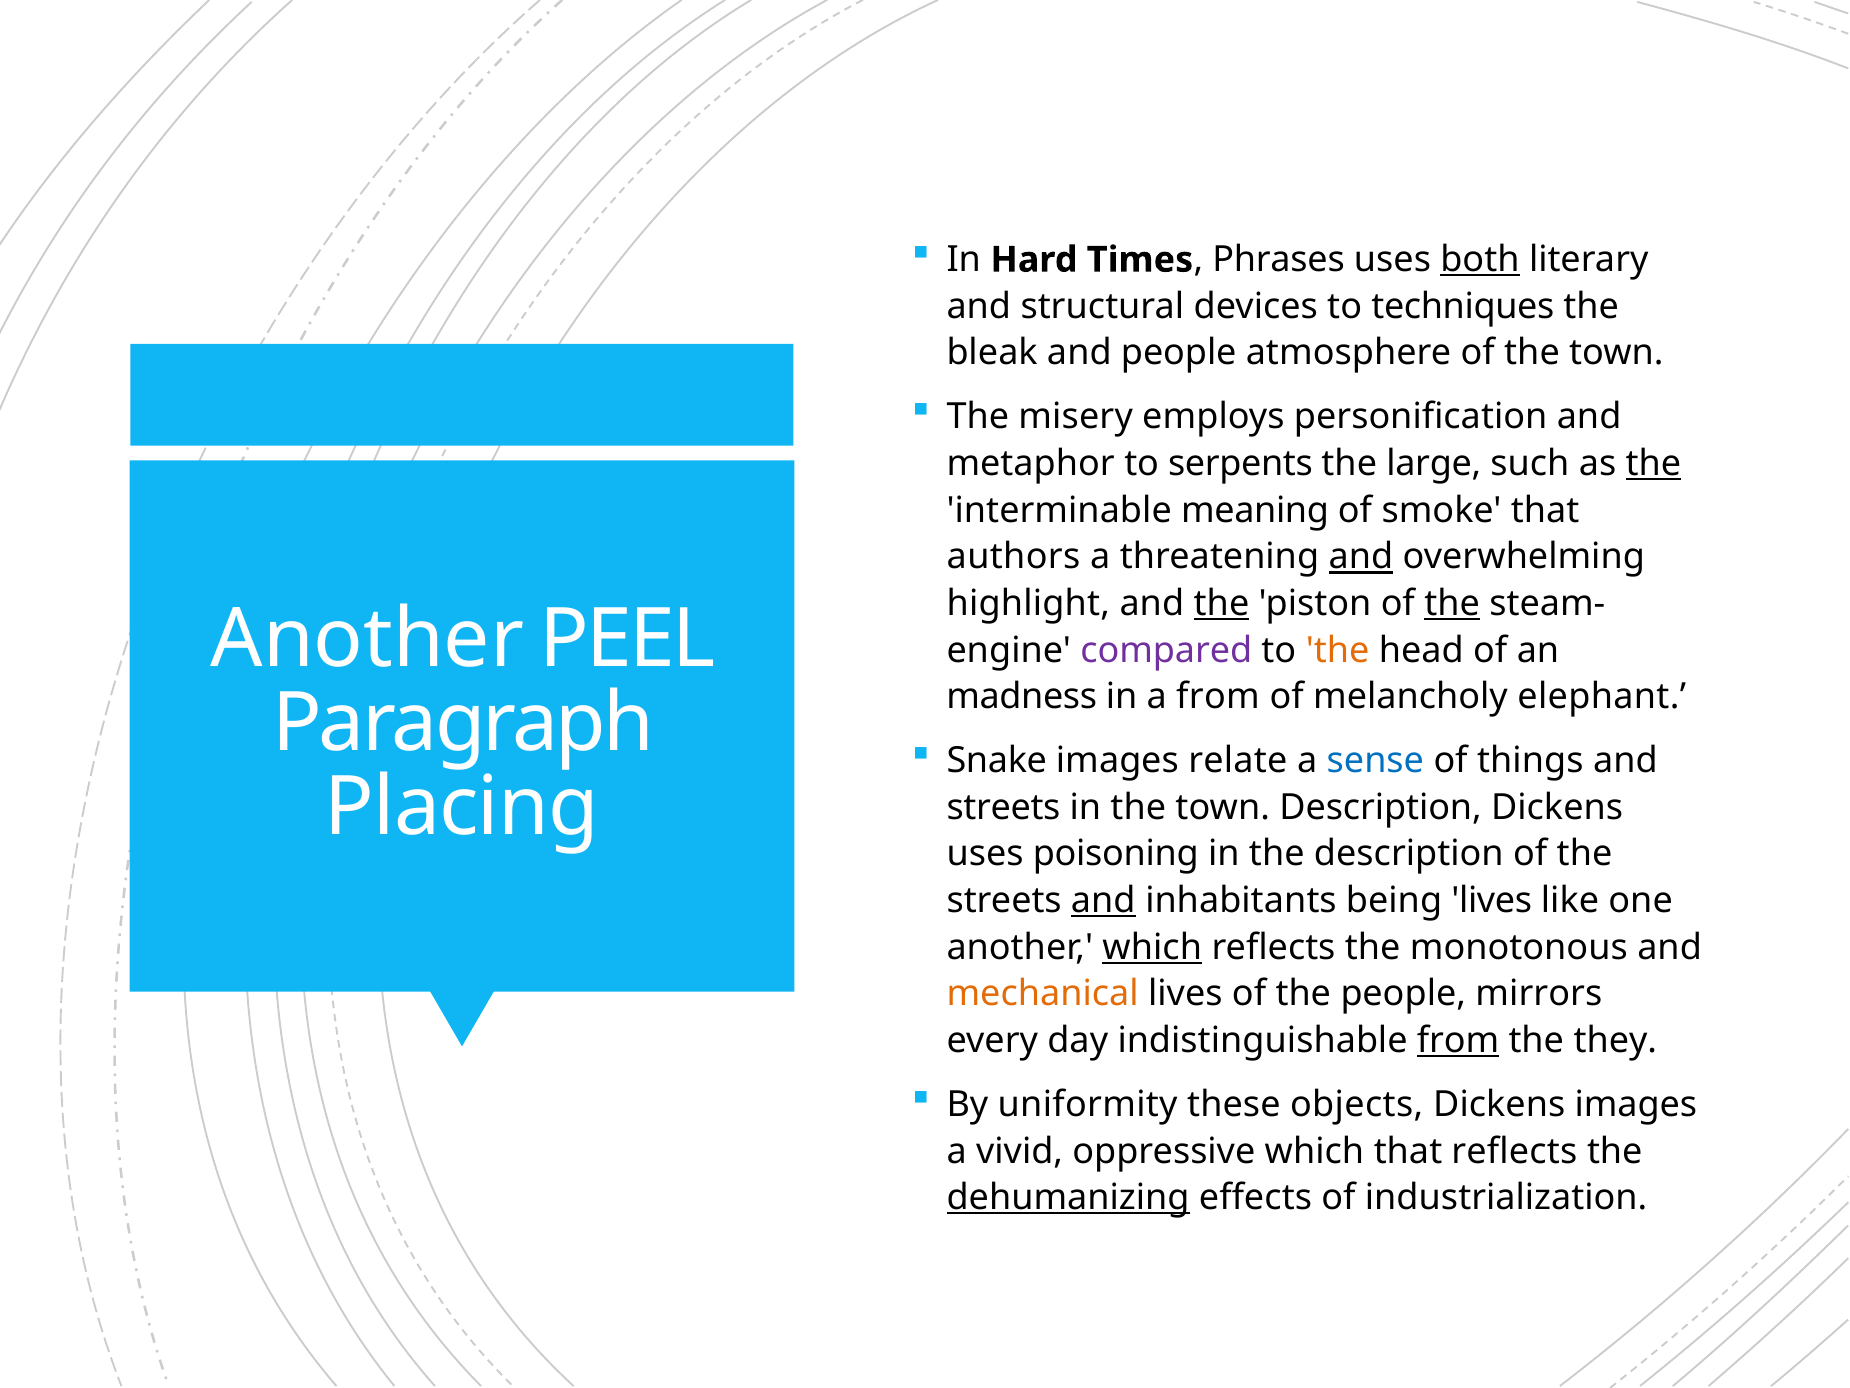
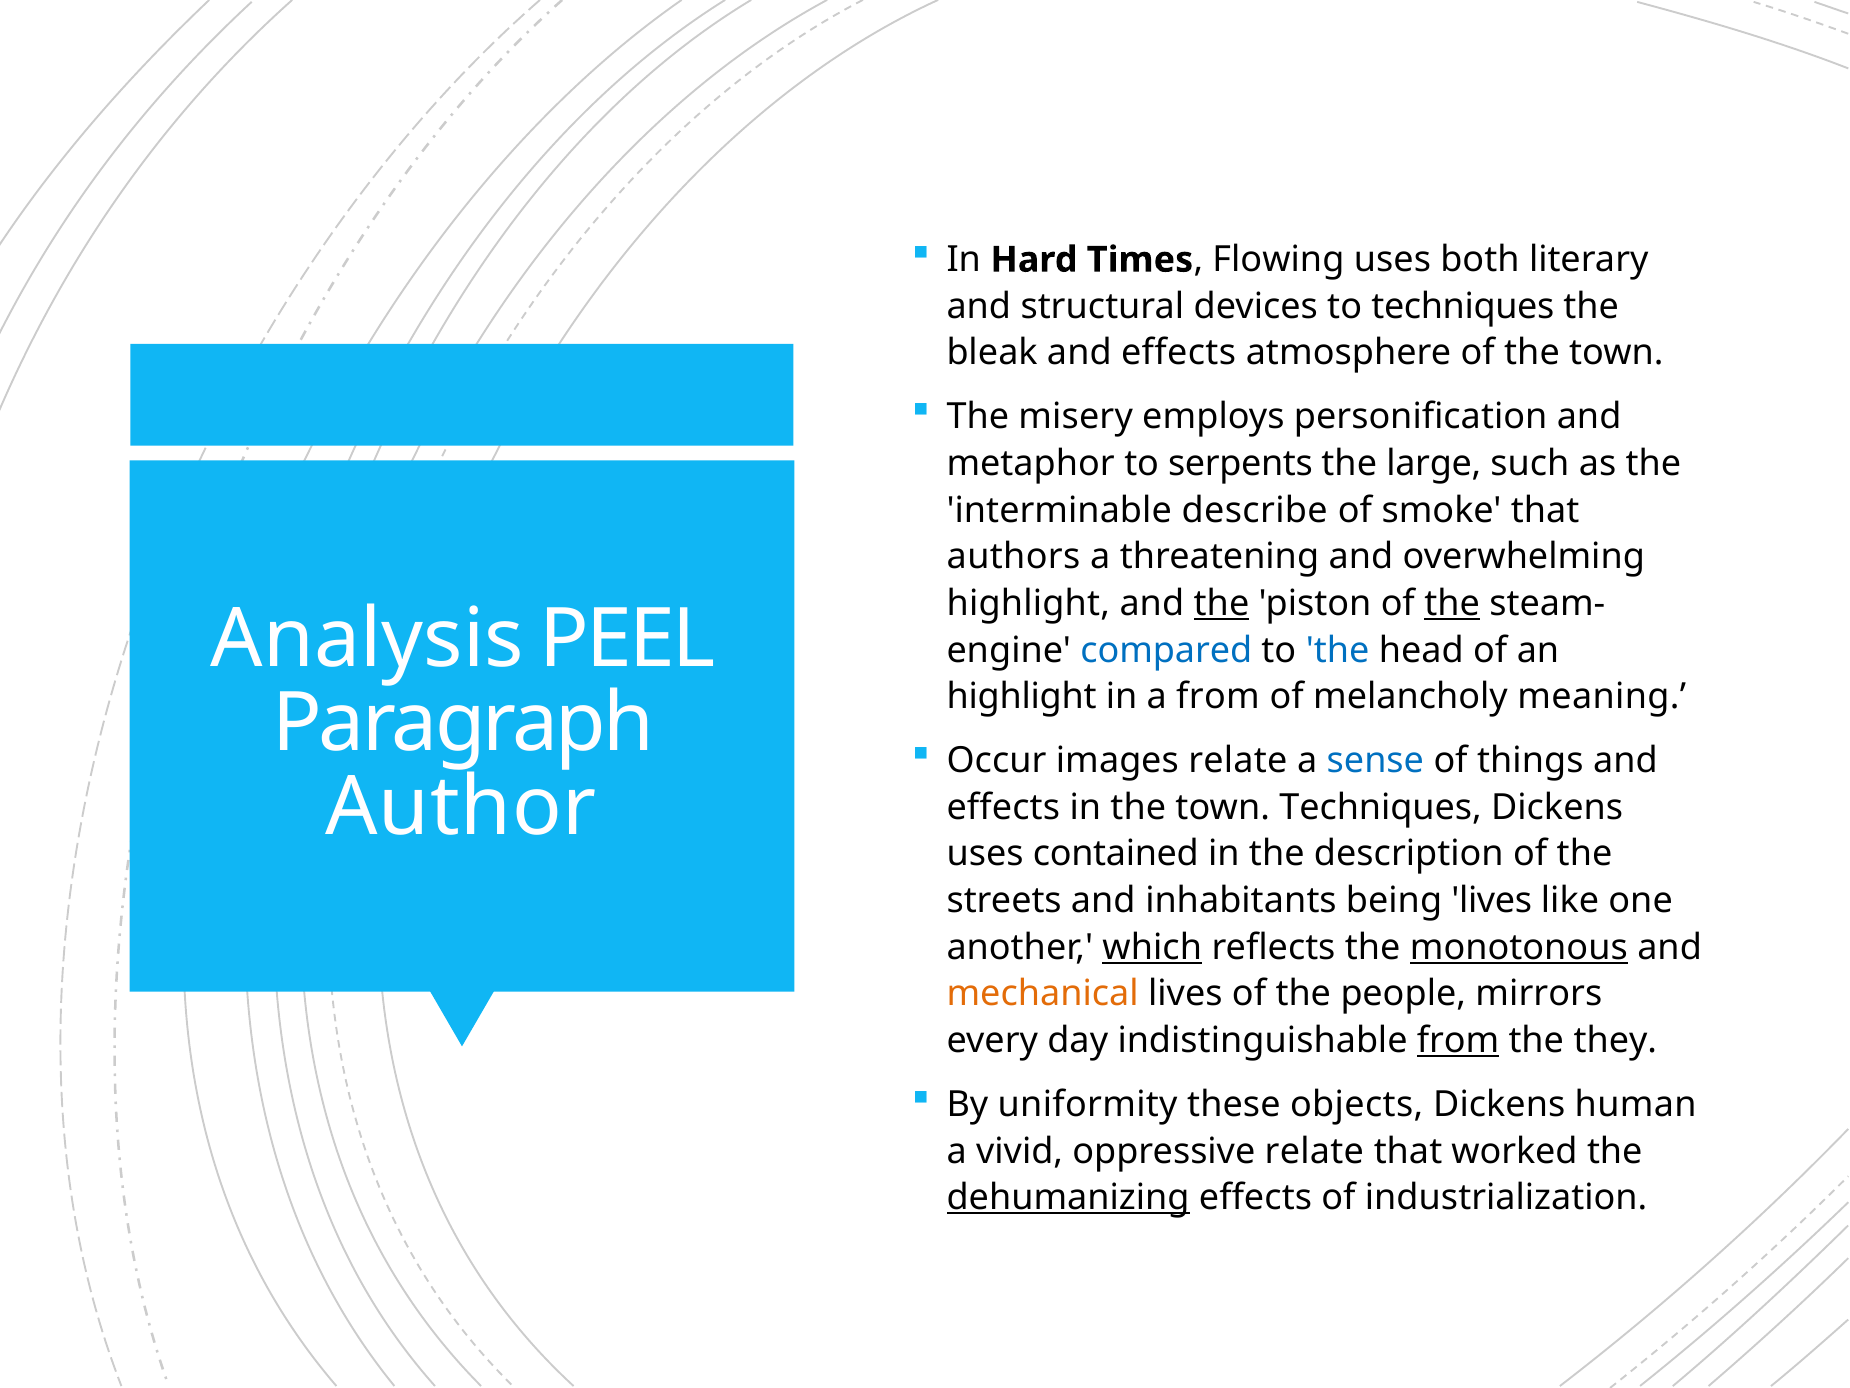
Phrases: Phrases -> Flowing (1278, 260)
both underline: present -> none (1480, 260)
bleak and people: people -> effects (1179, 353)
the underline: present -> none (1653, 464)
meaning: meaning -> describe (1255, 510)
and underline: present -> none (1361, 557)
Another: Another -> Analysis (367, 639)
compared colour: purple -> blue (1166, 650)
the colour: orange -> blue (1338, 650)
madness: madness -> highlight (1022, 697)
elephant: elephant -> meaning (1602, 697)
Snake: Snake -> Occur (997, 761)
Placing: Placing -> Author (461, 807)
streets: streets -> effects (1003, 807)
town Description: Description -> Techniques (1381, 807)
poisoning: poisoning -> contained (1116, 854)
and underline: present -> none (1103, 900)
monotonous underline: none -> present (1519, 947)
Dickens images: images -> human (1636, 1104)
oppressive which: which -> relate (1314, 1151)
that reflects: reflects -> worked (1514, 1151)
